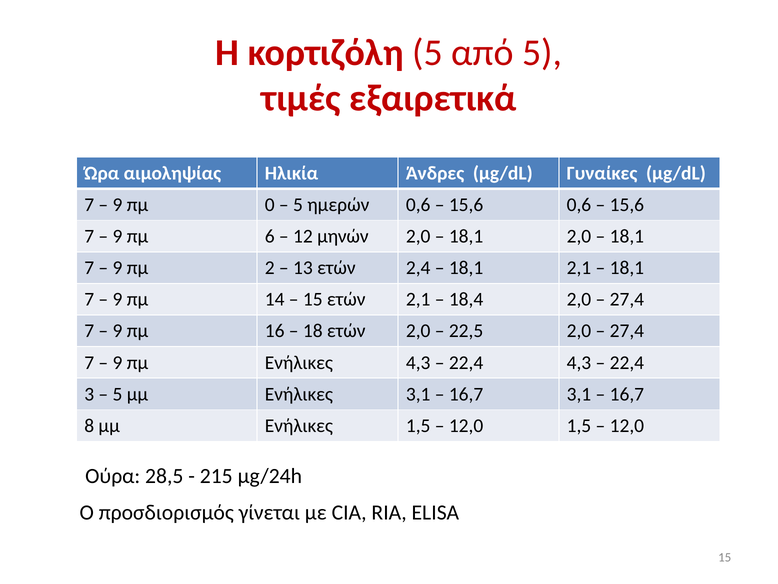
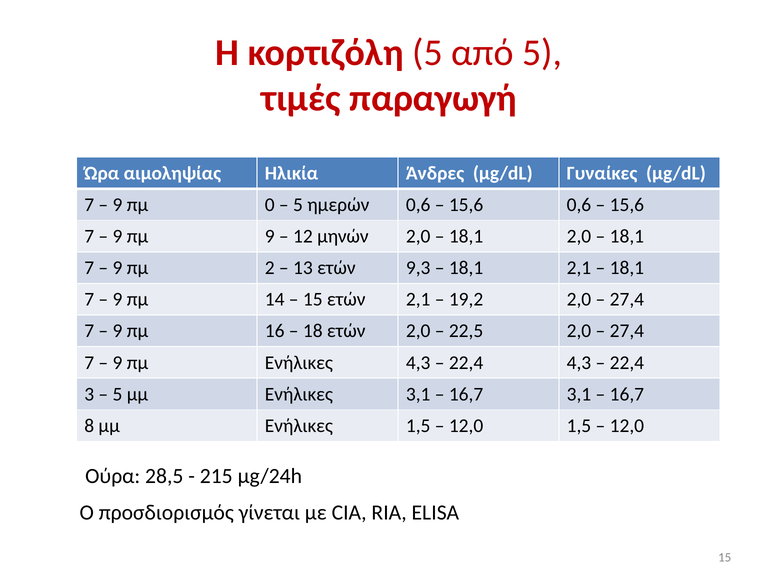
εξαιρετικά: εξαιρετικά -> παραγωγή (433, 98)
πμ 6: 6 -> 9 (270, 236)
2,4: 2,4 -> 9,3 (418, 268)
18,4: 18,4 -> 19,2 (466, 299)
